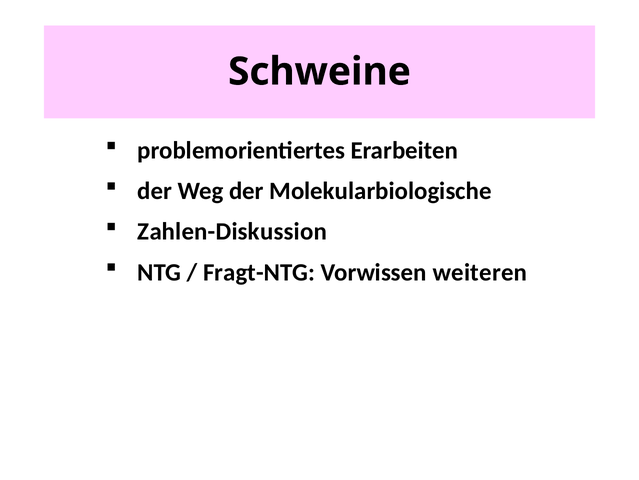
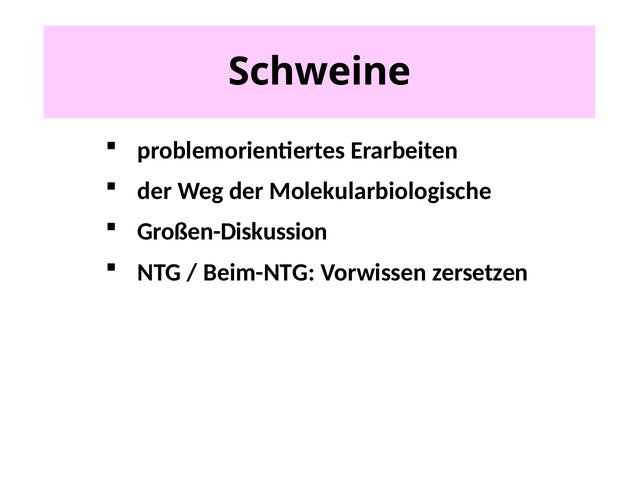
Zahlen-Diskussion: Zahlen-Diskussion -> Großen-Diskussion (232, 231)
Fragt-NTG: Fragt-NTG -> Beim-NTG (259, 272)
weiteren: weiteren -> zersetzen (480, 272)
